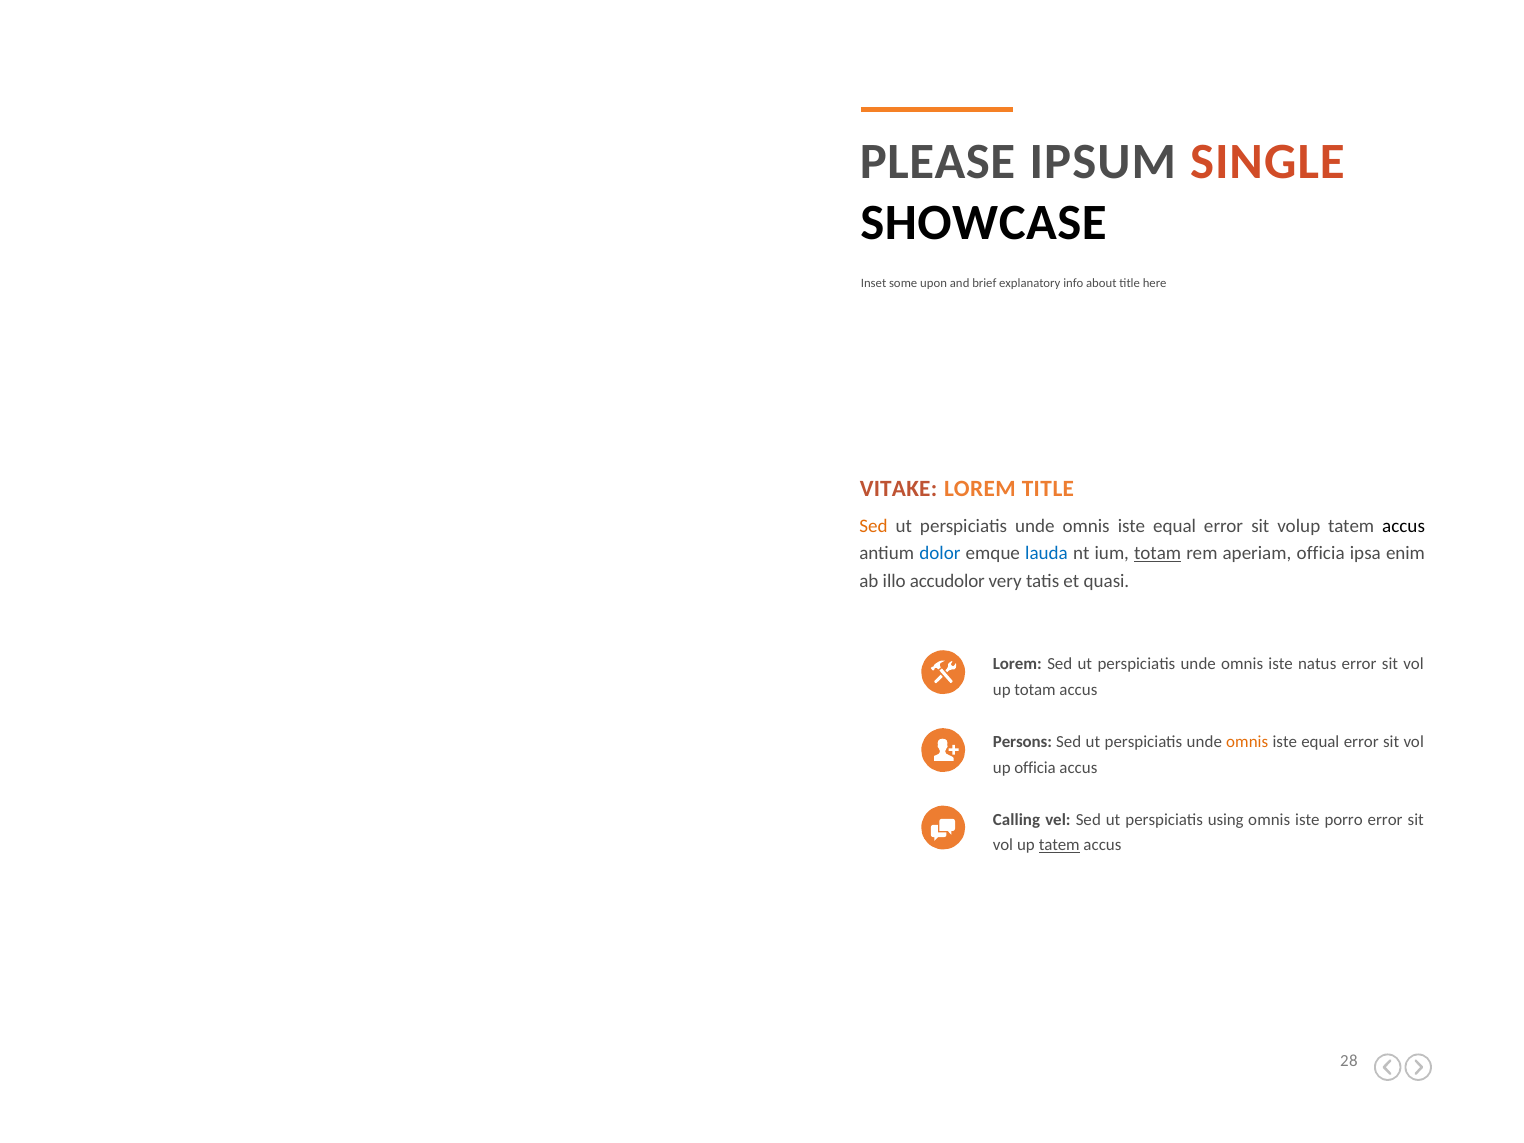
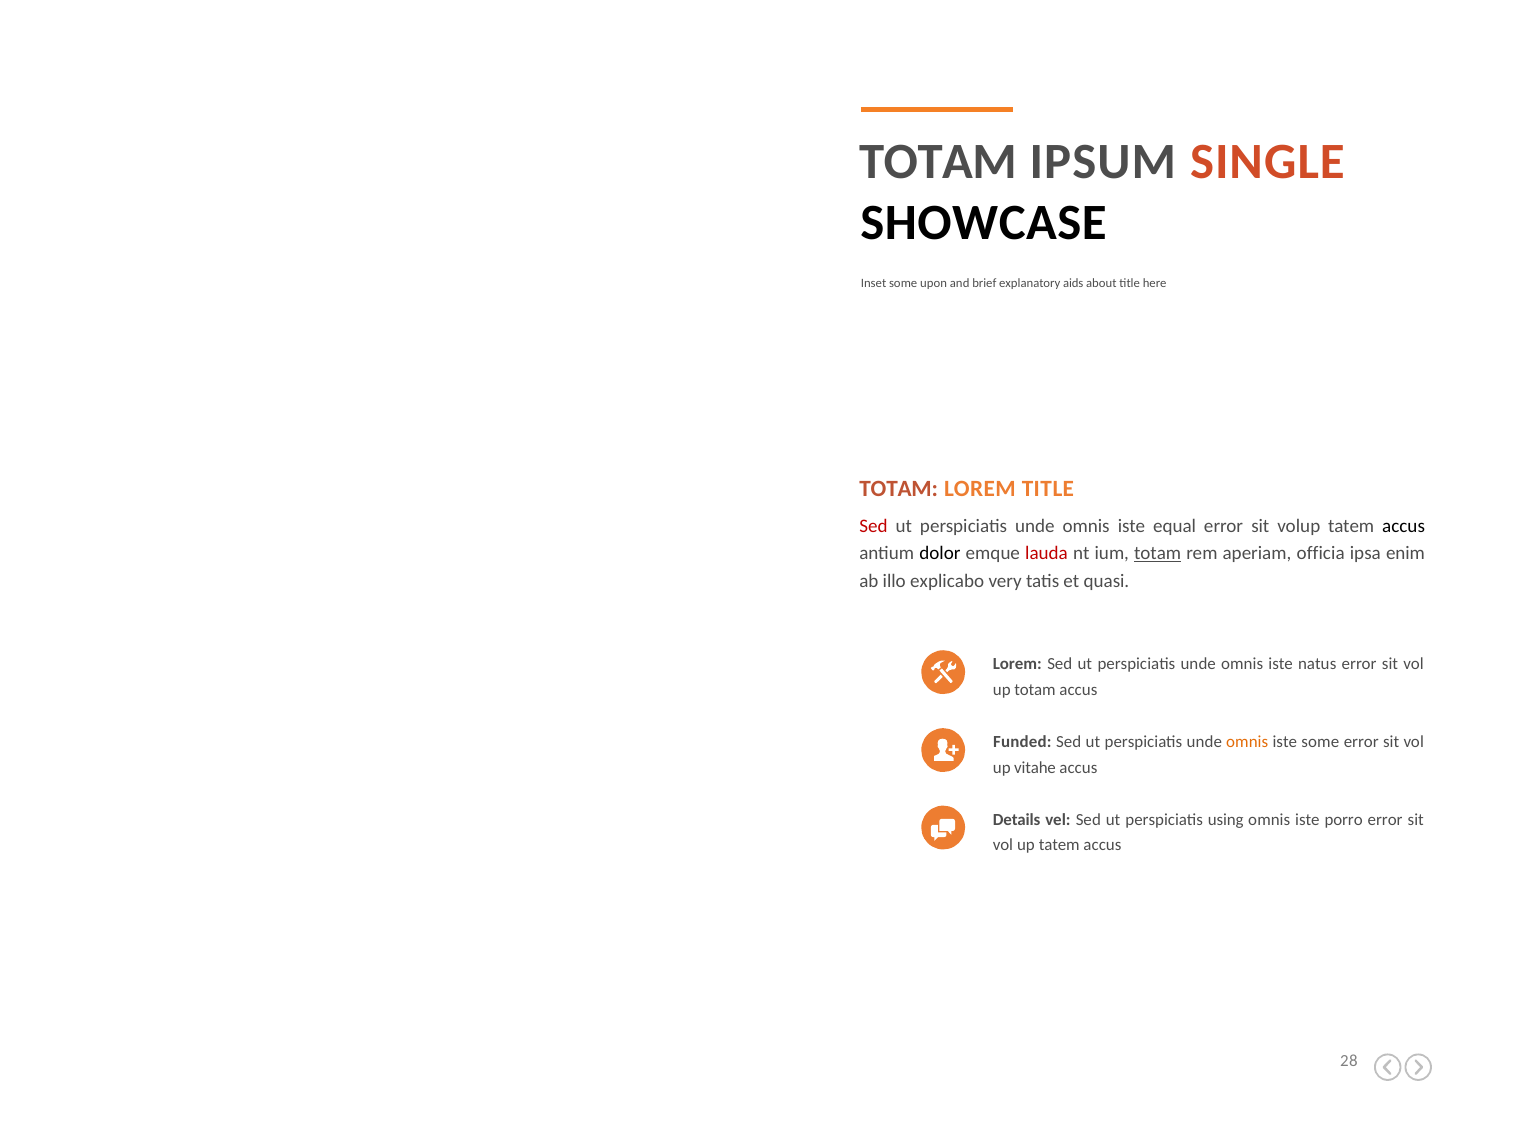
PLEASE: PLEASE -> TOTAM (938, 162)
info: info -> aids (1073, 284)
VITAKE: VITAKE -> TOTAM (899, 489)
Sed colour: orange -> red (873, 526)
dolor colour: blue -> black (940, 554)
lauda colour: blue -> red (1046, 554)
accudolor: accudolor -> explicabo (947, 581)
Persons: Persons -> Funded (1022, 742)
equal: equal -> some (1320, 742)
up officia: officia -> vitahe (1035, 767)
Calling: Calling -> Details (1017, 820)
tatem underline: present -> none (1059, 845)
